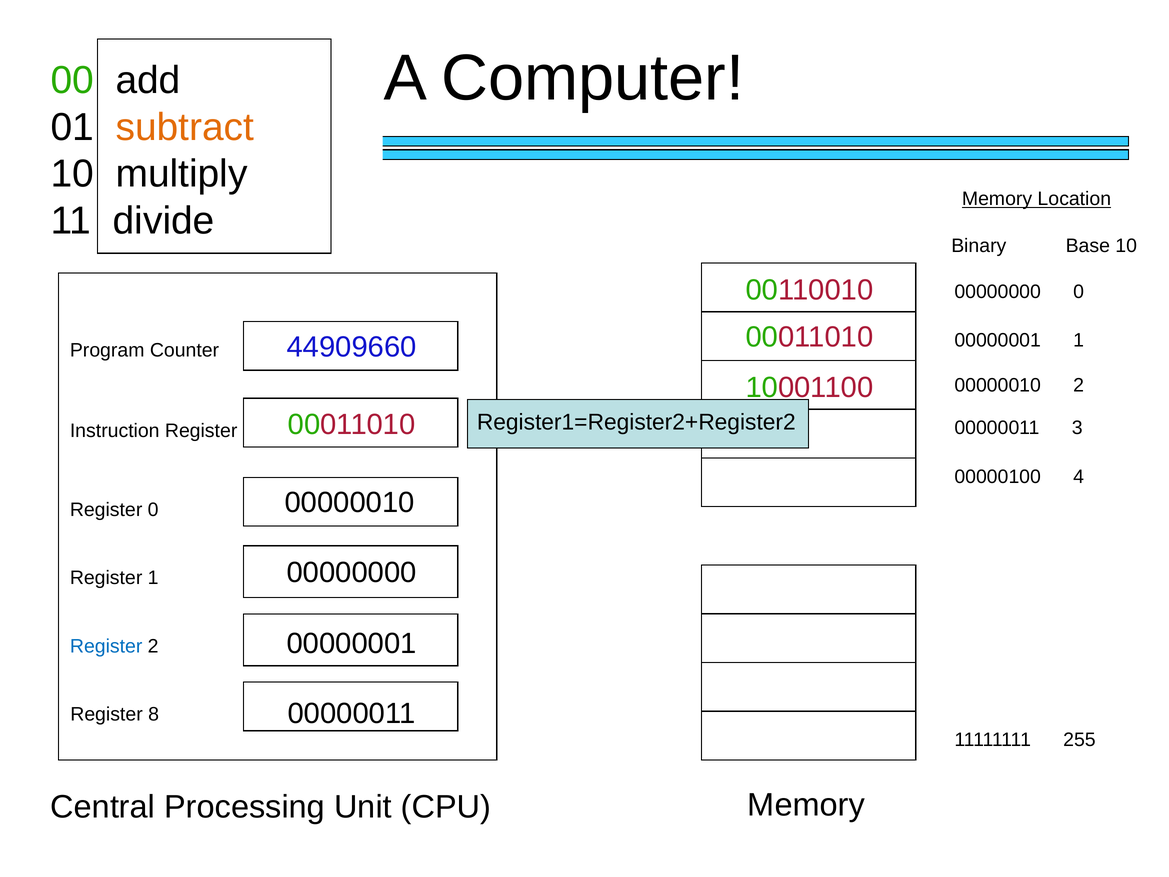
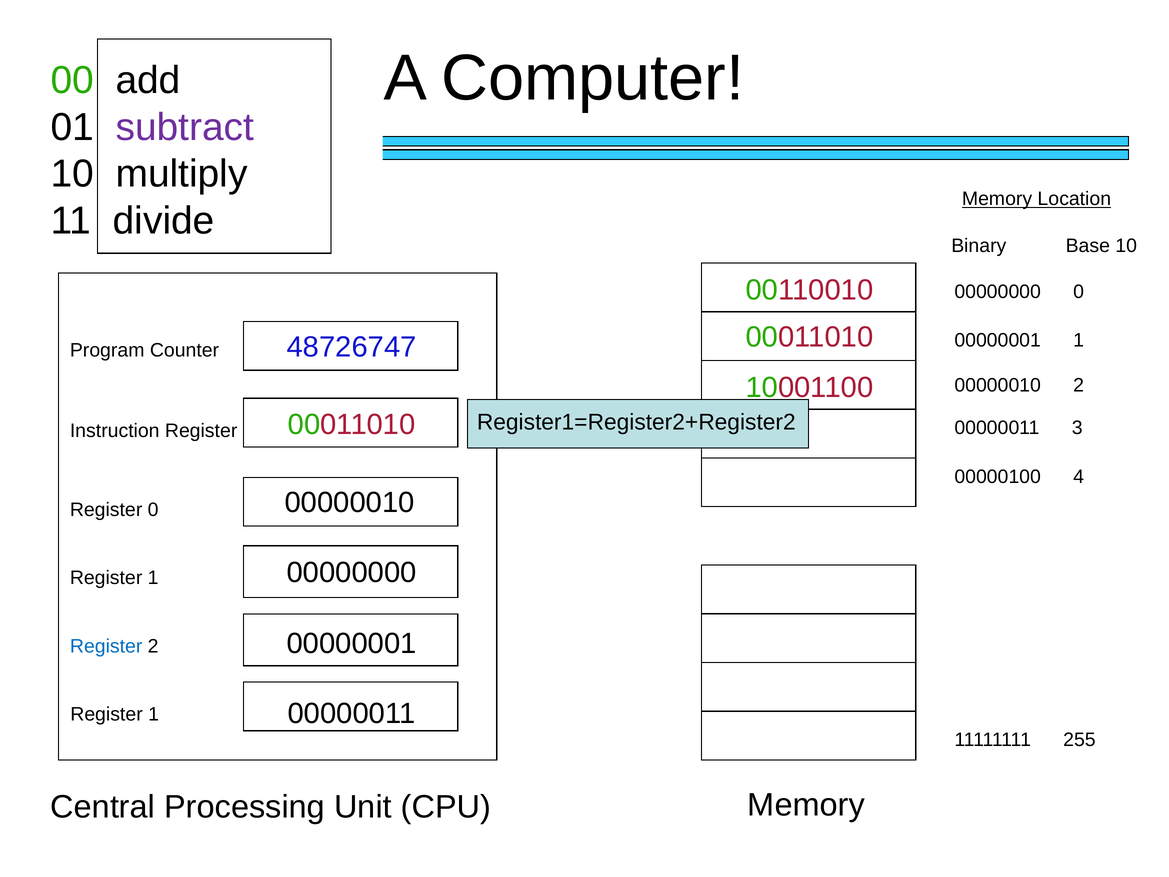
subtract colour: orange -> purple (185, 127)
44909660: 44909660 -> 48726747 (352, 347)
8: 8 -> 1 (154, 714)
